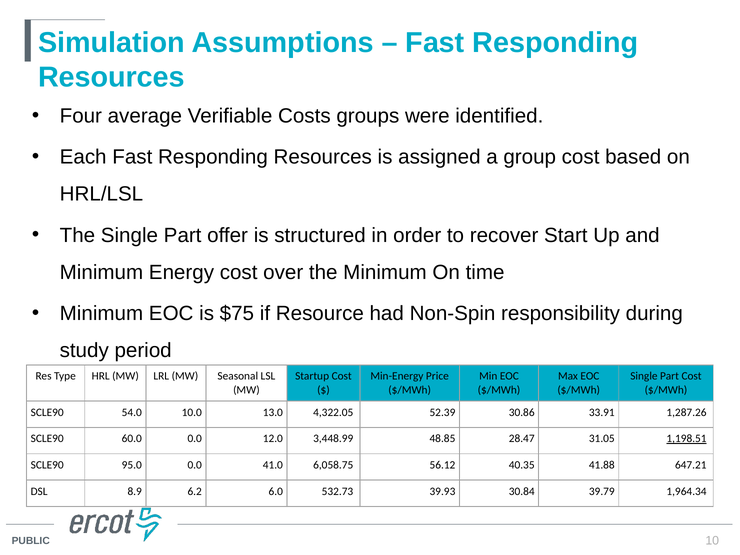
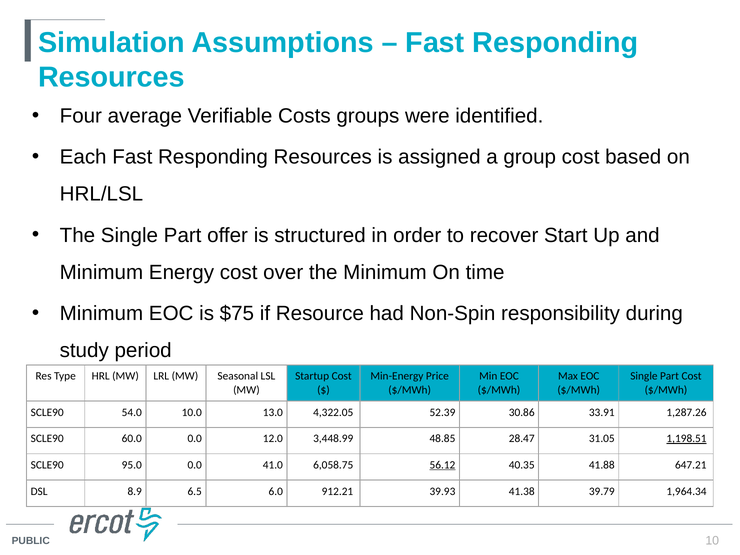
56.12 underline: none -> present (442, 465)
6.2: 6.2 -> 6.5 (195, 491)
532.73: 532.73 -> 912.21 (337, 491)
30.84: 30.84 -> 41.38 (522, 491)
